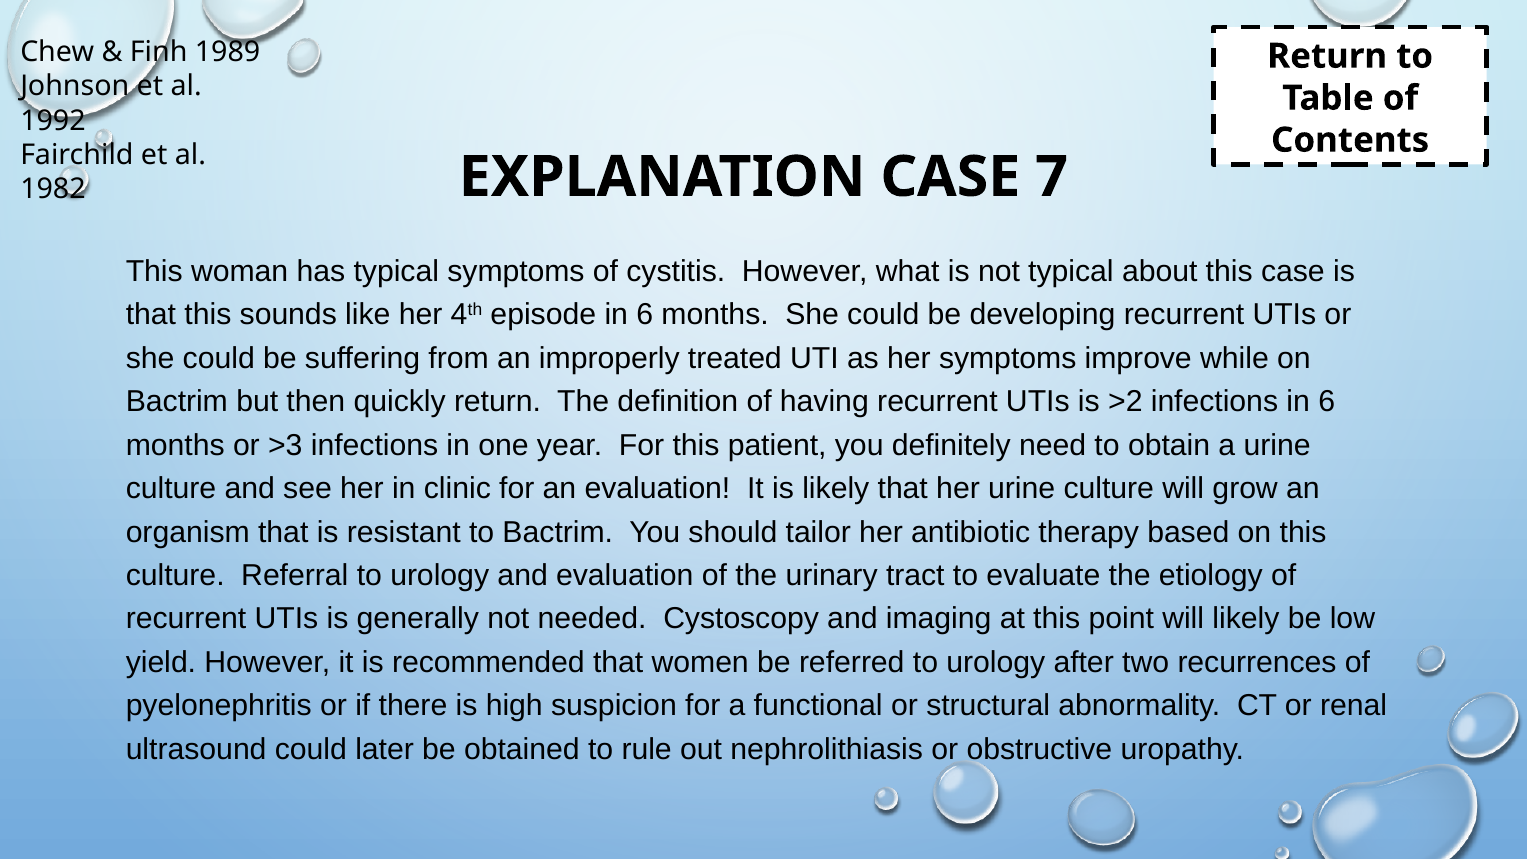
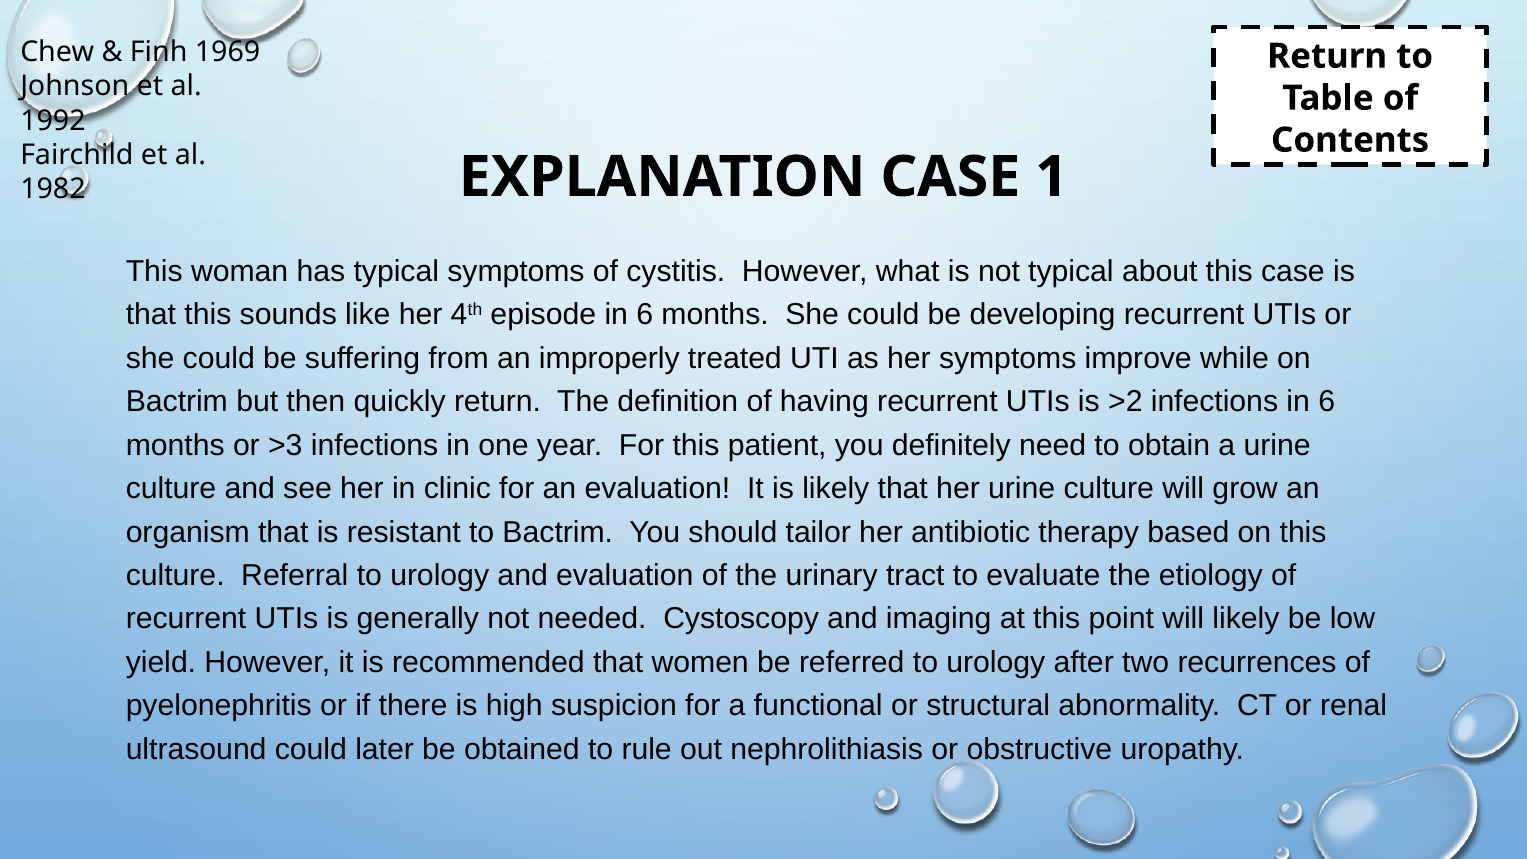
1989: 1989 -> 1969 (228, 52)
7: 7 -> 1 (1052, 177)
